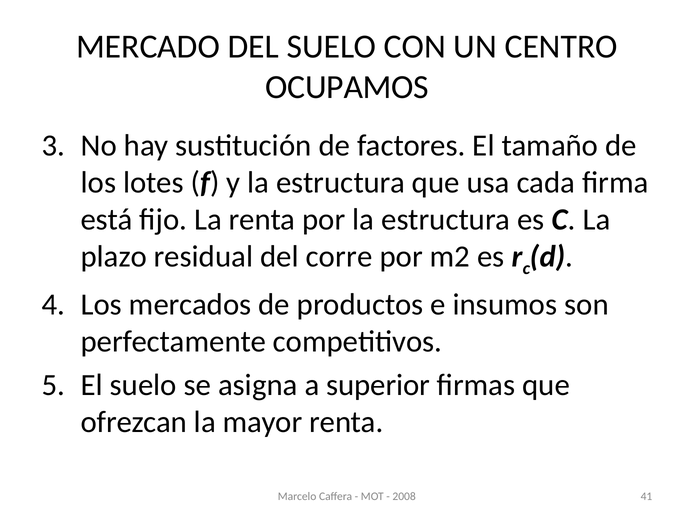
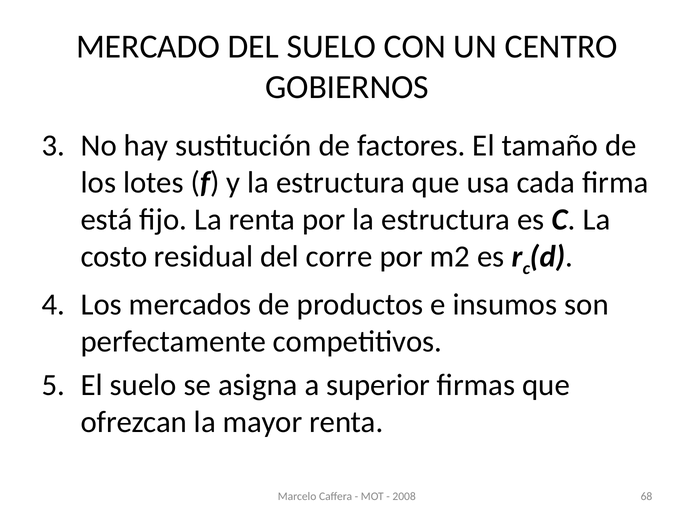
OCUPAMOS: OCUPAMOS -> GOBIERNOS (347, 87)
plazo: plazo -> costo (114, 257)
41: 41 -> 68 (646, 497)
